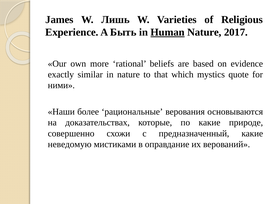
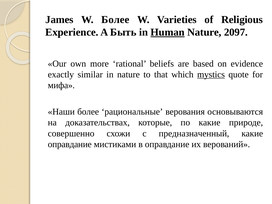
W Лишь: Лишь -> Более (115, 20)
2017: 2017 -> 2097 (236, 32)
mystics underline: none -> present (211, 75)
ними: ними -> мифа (61, 85)
неведомую: неведомую -> оправдание (70, 144)
